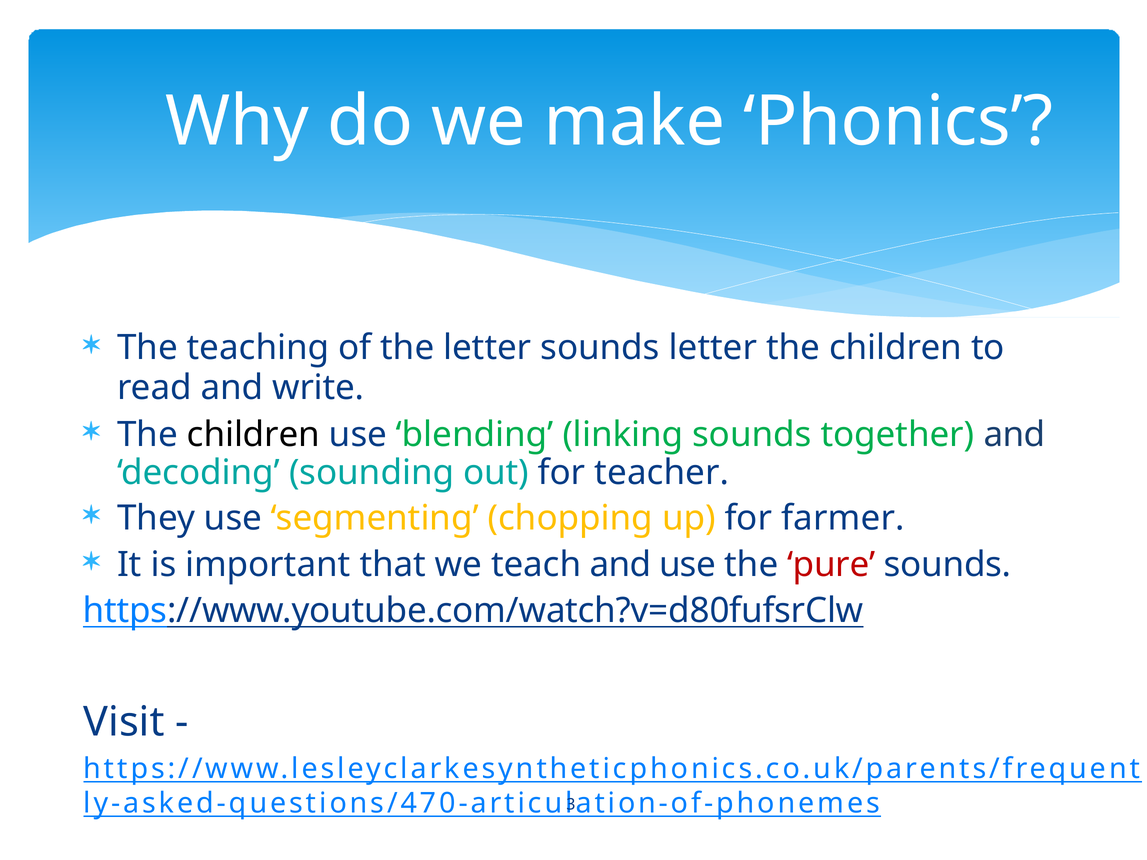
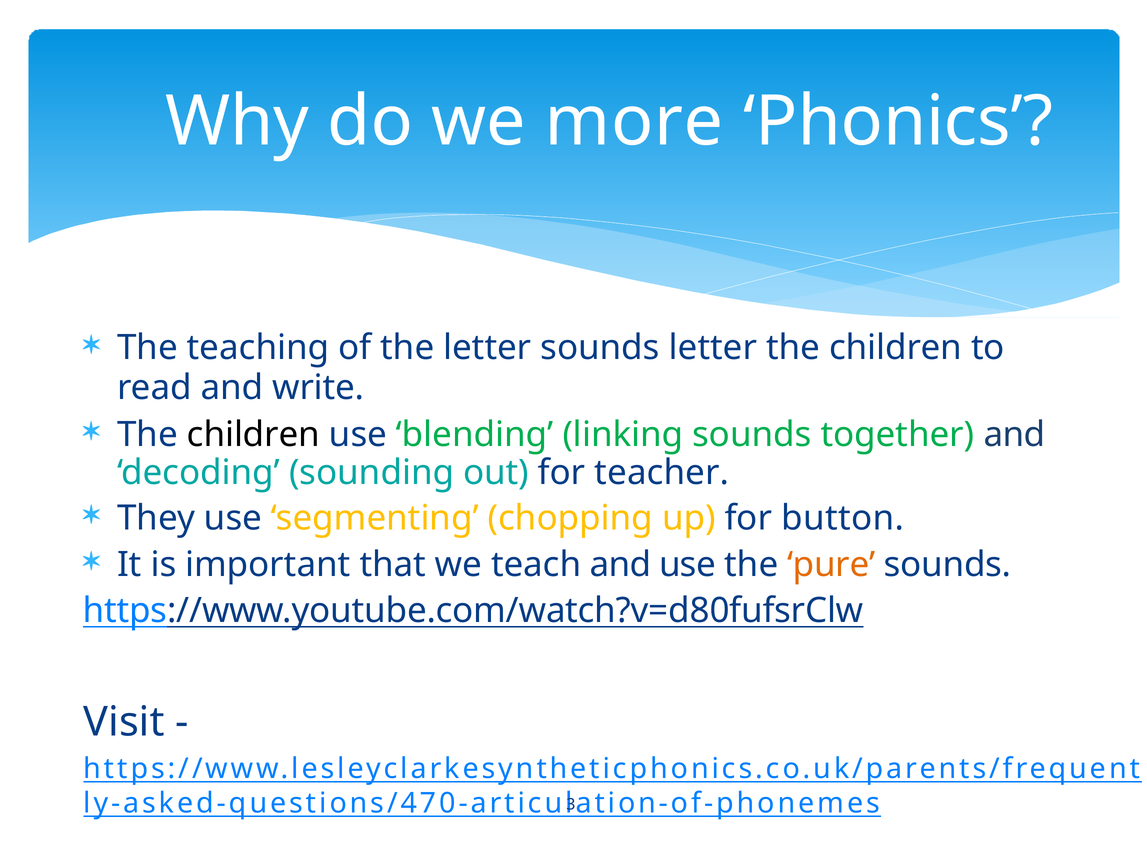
make: make -> more (634, 121)
farmer: farmer -> button (843, 518)
pure colour: red -> orange (831, 565)
